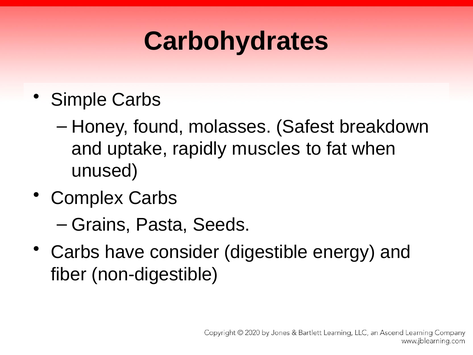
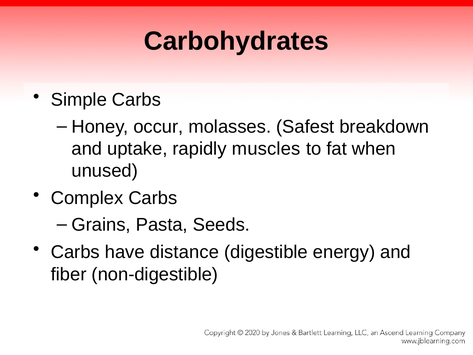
found: found -> occur (158, 127)
consider: consider -> distance (184, 252)
